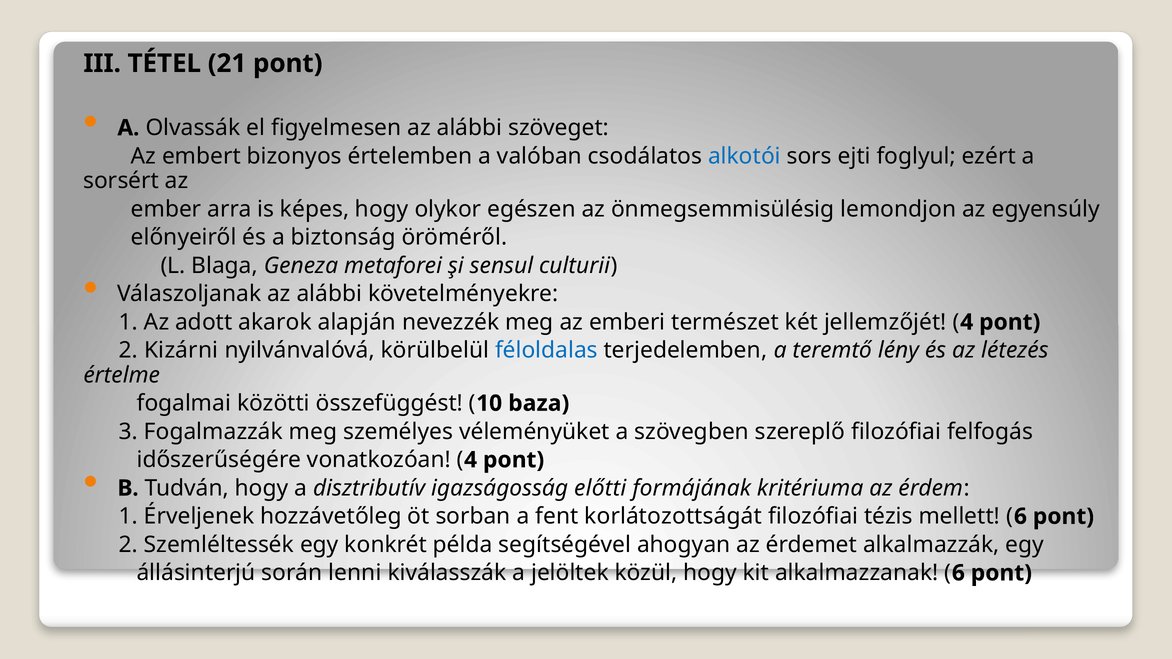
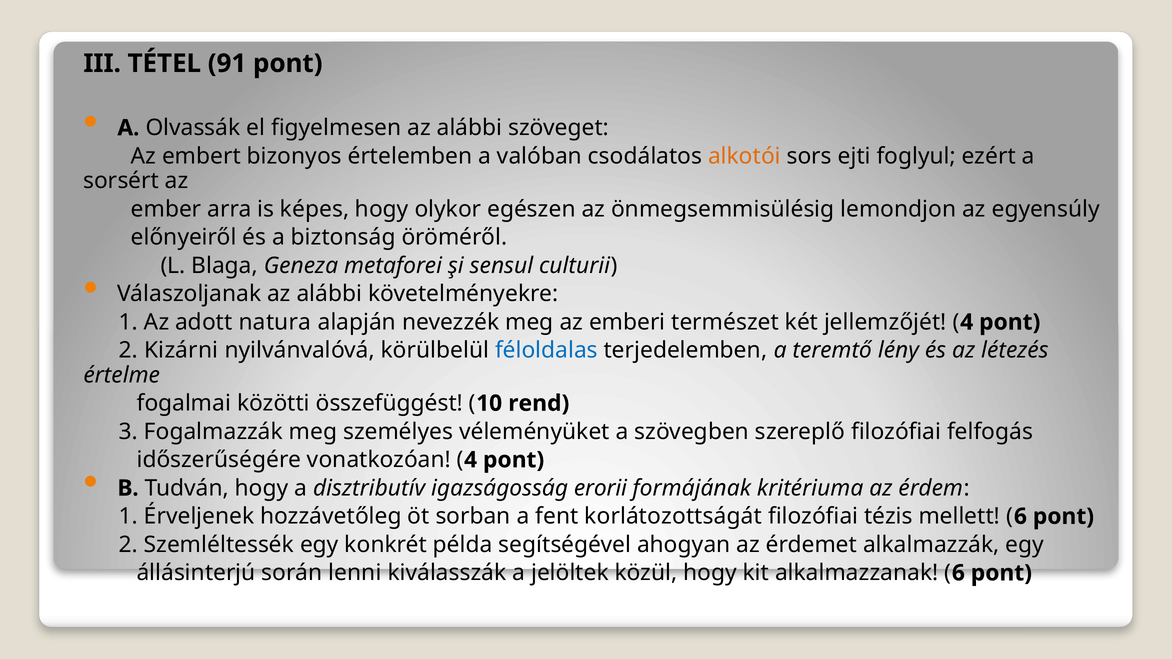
21: 21 -> 91 (227, 63)
alkotói colour: blue -> orange (744, 156)
akarok: akarok -> natura (275, 322)
baza: baza -> rend (539, 403)
előtti: előtti -> erorii (600, 488)
